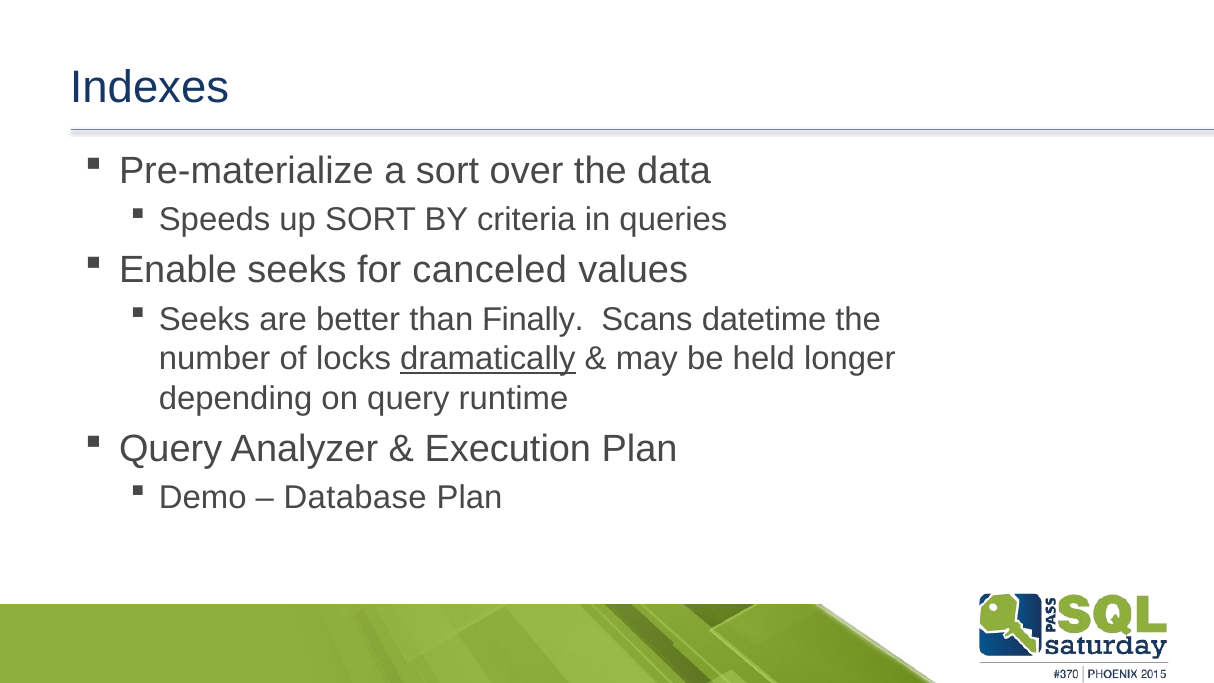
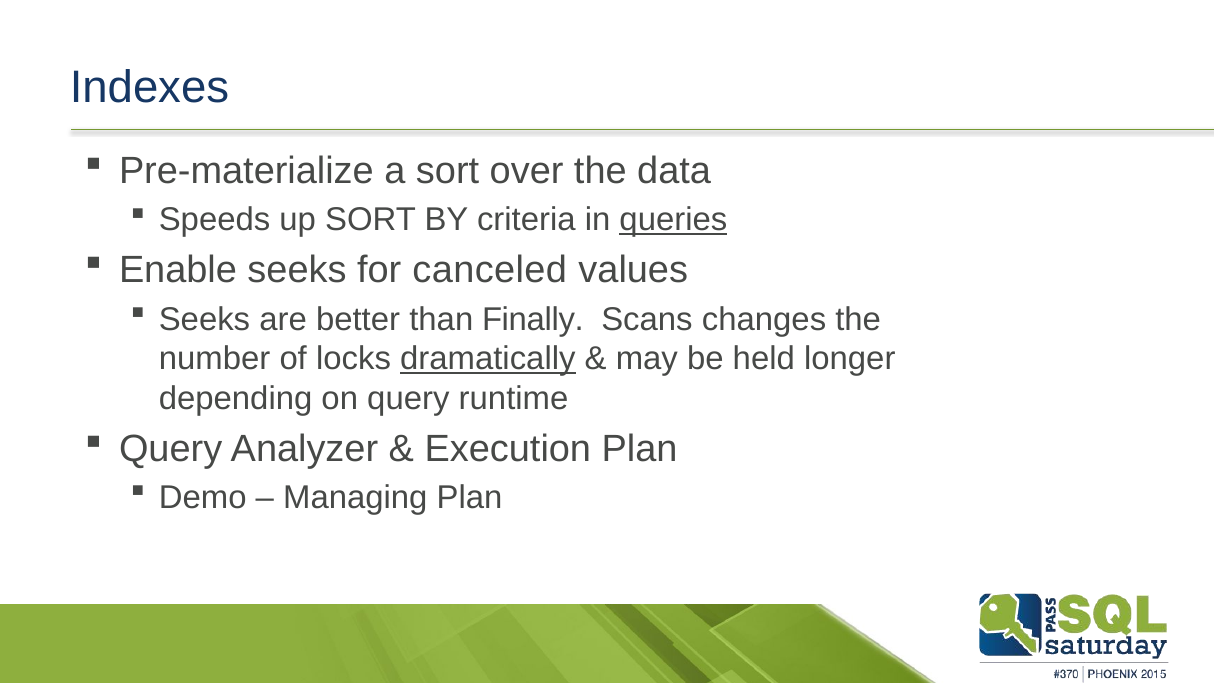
queries underline: none -> present (673, 220)
datetime: datetime -> changes (764, 319)
Database: Database -> Managing (355, 498)
